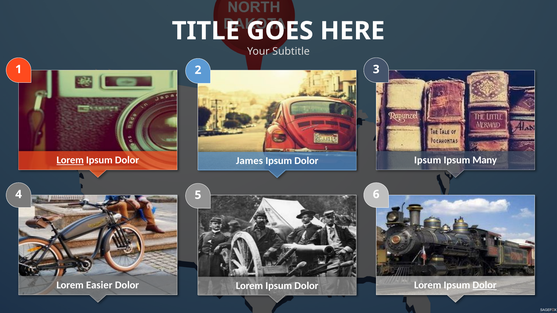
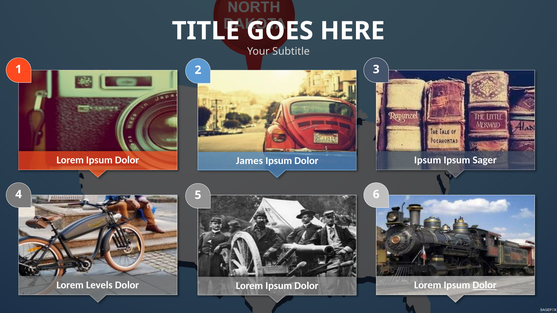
Lorem underline: present -> none (70, 160)
Many: Many -> Sager (485, 160)
Easier: Easier -> Levels (99, 285)
